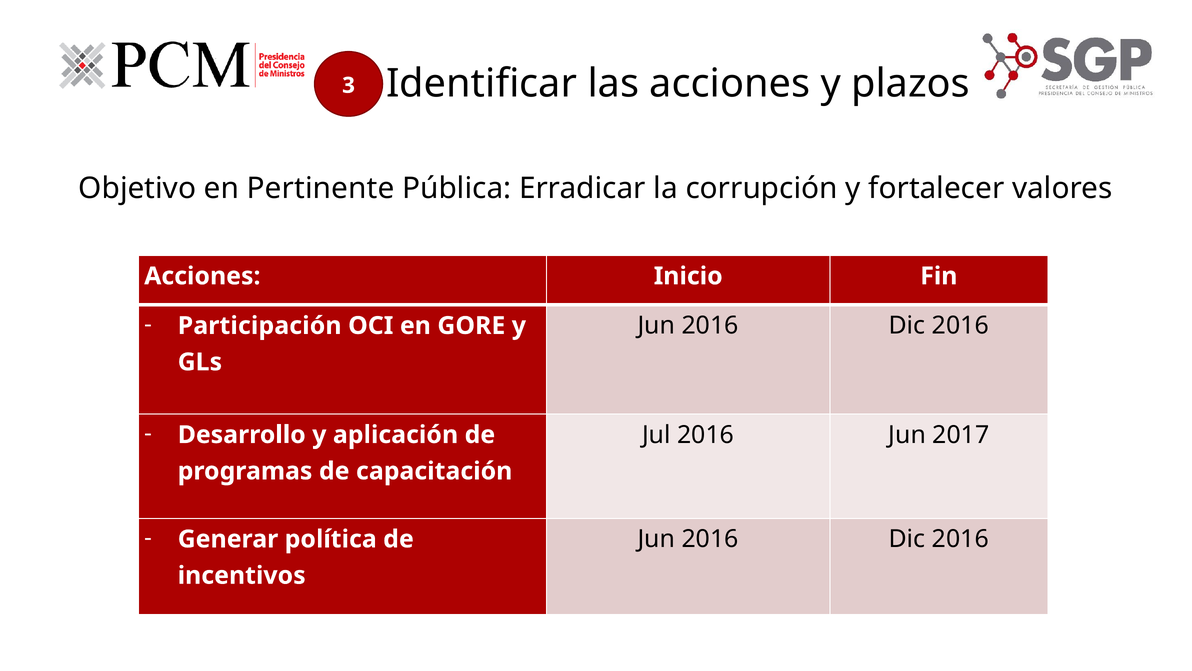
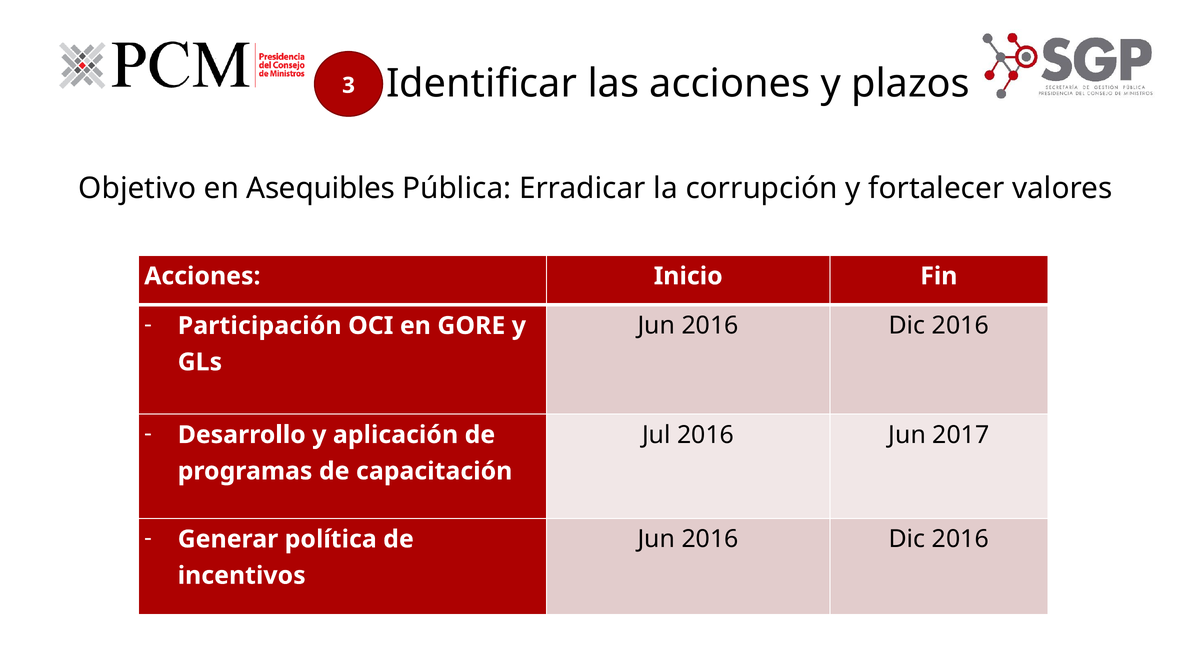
Pertinente: Pertinente -> Asequibles (321, 188)
